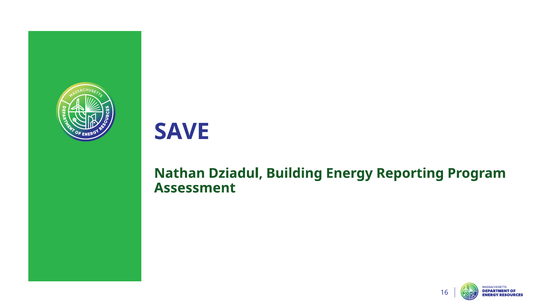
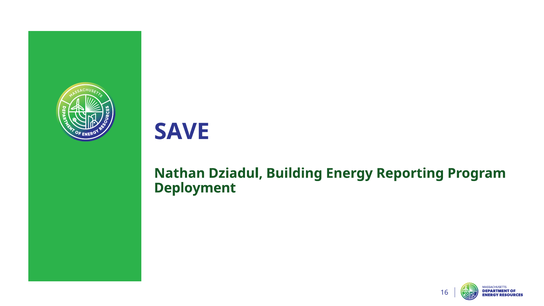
Assessment: Assessment -> Deployment (195, 188)
